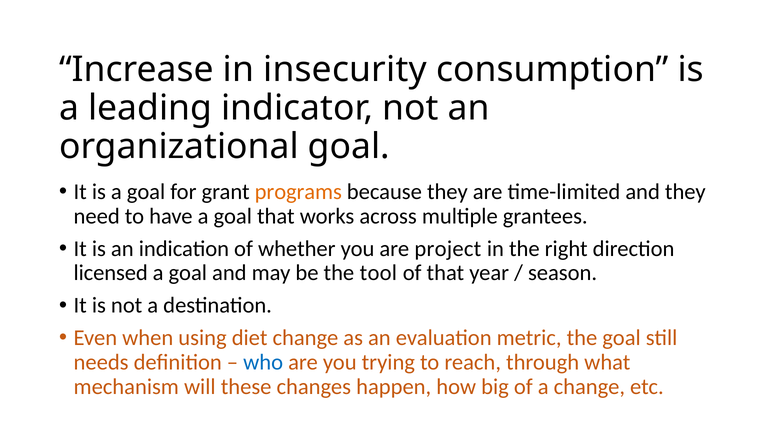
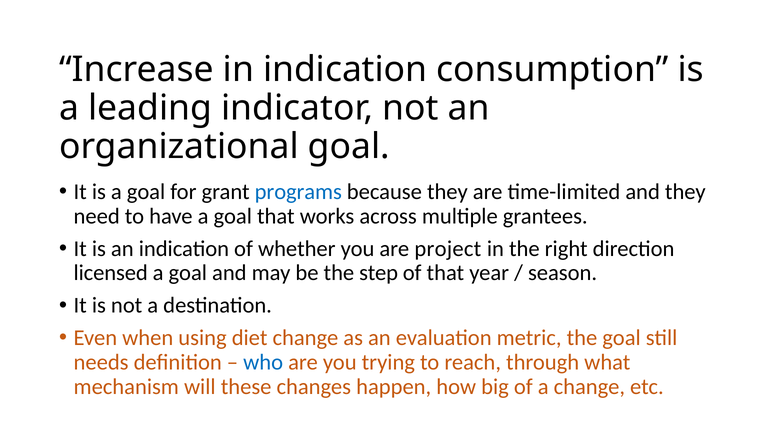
in insecurity: insecurity -> indication (345, 70)
programs colour: orange -> blue (298, 192)
tool: tool -> step (379, 273)
